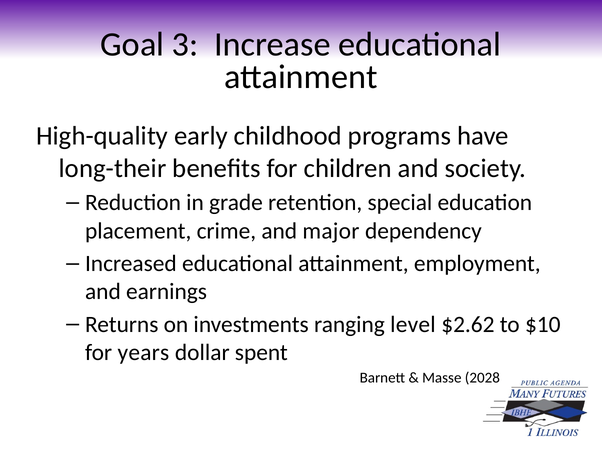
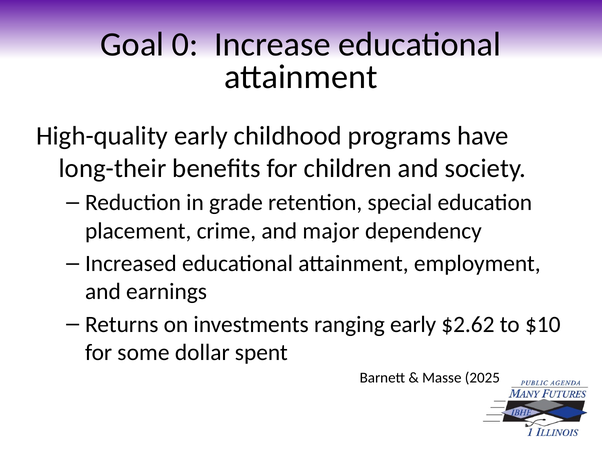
3: 3 -> 0 (185, 44)
ranging level: level -> early (413, 325)
years: years -> some (143, 353)
2028: 2028 -> 2025 (482, 378)
